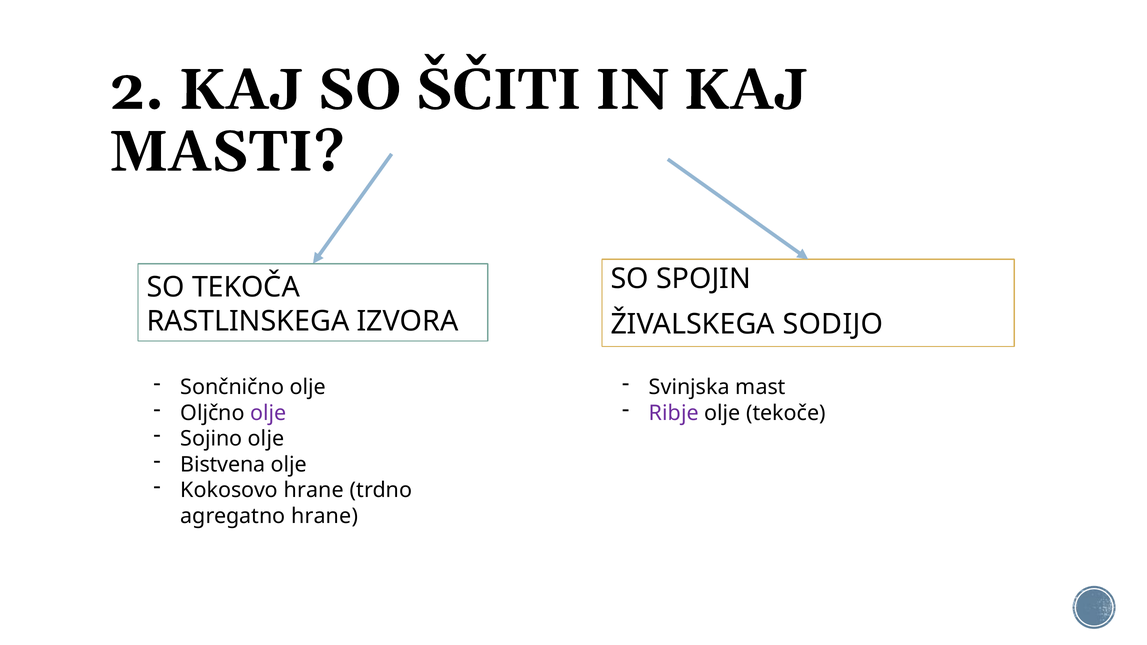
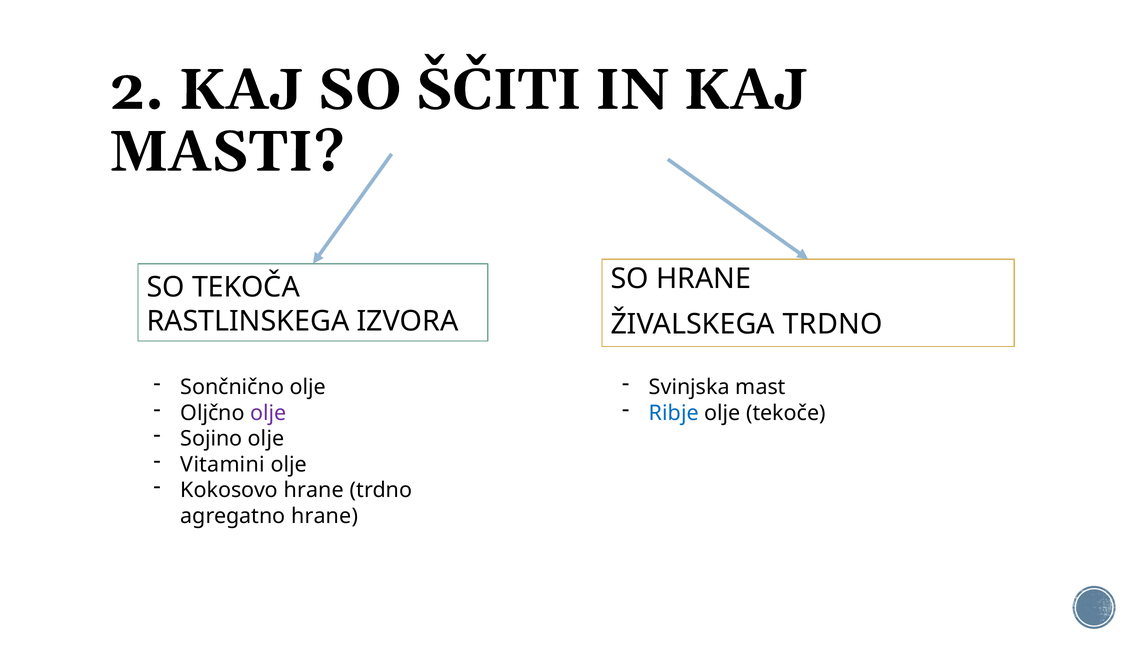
SO SPOJIN: SPOJIN -> HRANE (704, 279)
ŽIVALSKEGA SODIJO: SODIJO -> TRDNO (833, 324)
Ribje colour: purple -> blue (674, 413)
Bistvena: Bistvena -> Vitamini (223, 465)
